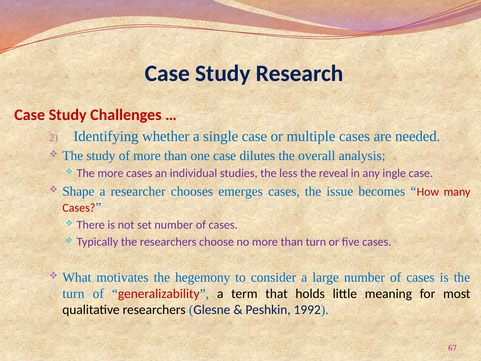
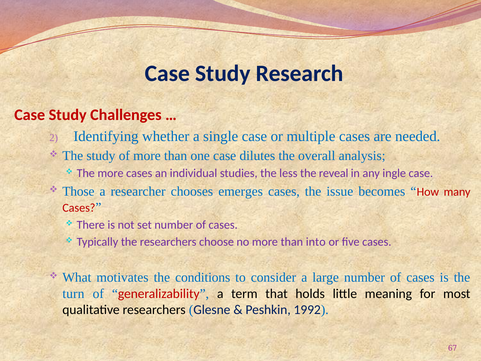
Shape: Shape -> Those (78, 191)
than turn: turn -> into (316, 242)
hegemony: hegemony -> conditions (203, 277)
